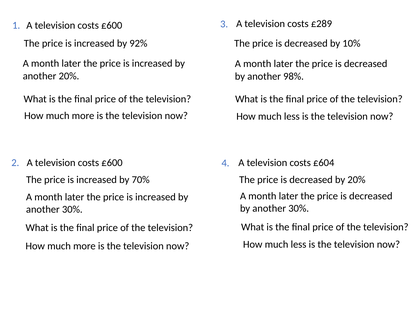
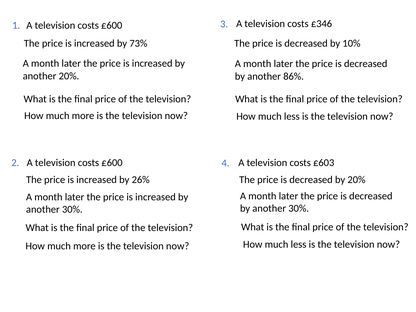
£289: £289 -> £346 (322, 24)
92%: 92% -> 73% (138, 43)
98%: 98% -> 86% (294, 76)
£604: £604 -> £603 (324, 163)
70%: 70% -> 26% (141, 180)
